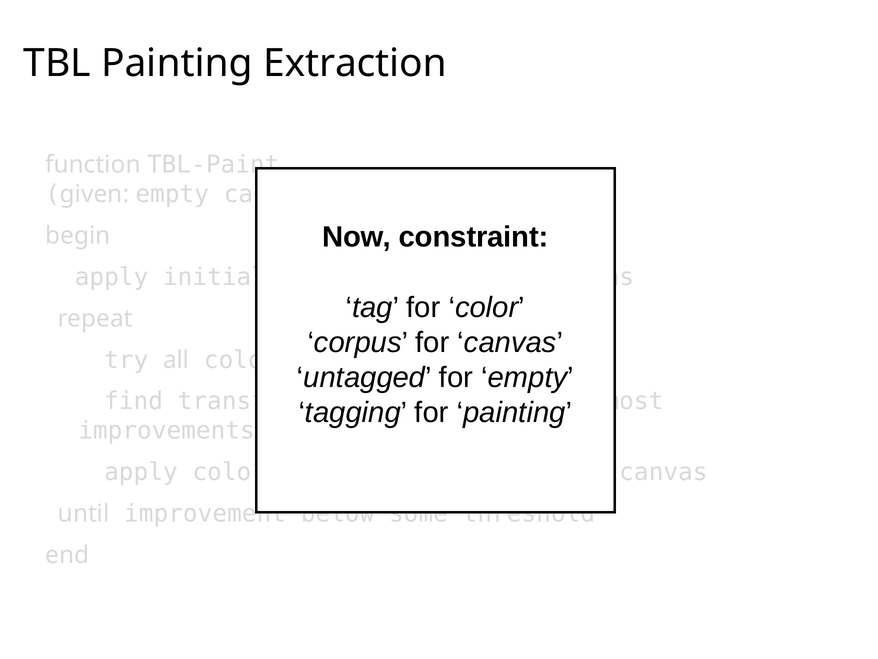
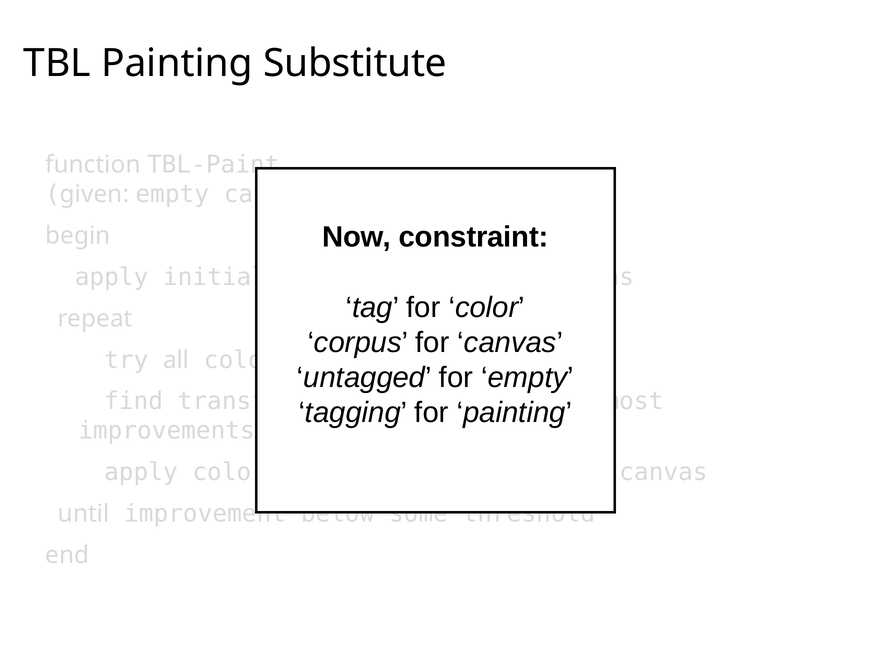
Extraction: Extraction -> Substitute (355, 63)
